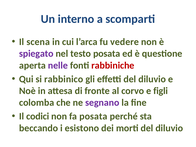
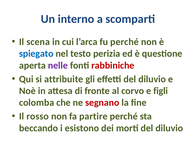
fu vedere: vedere -> perché (124, 42)
spiegato colour: purple -> blue (36, 54)
testo posata: posata -> perizia (107, 54)
rabbinico: rabbinico -> attribuite (64, 79)
segnano colour: purple -> red (102, 103)
codici: codici -> rosso (38, 116)
fa posata: posata -> partire (93, 116)
